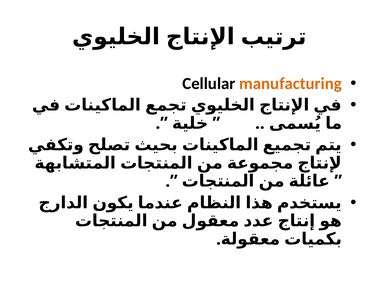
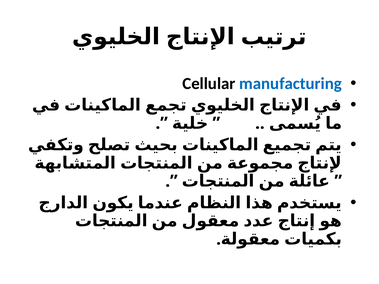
manufacturing colour: orange -> blue (291, 84)
